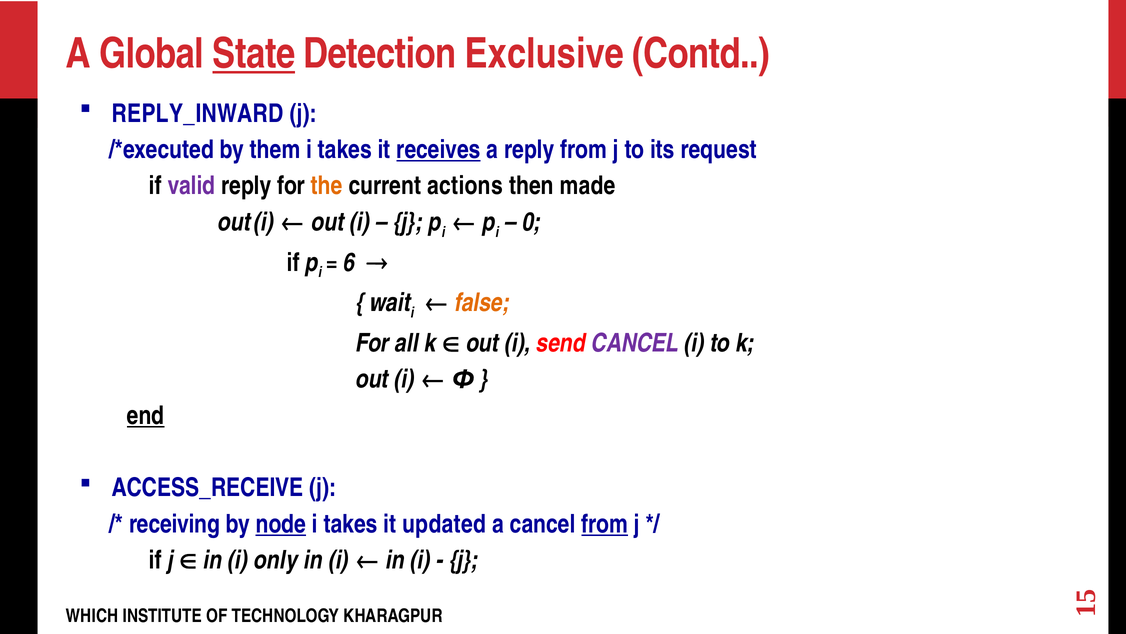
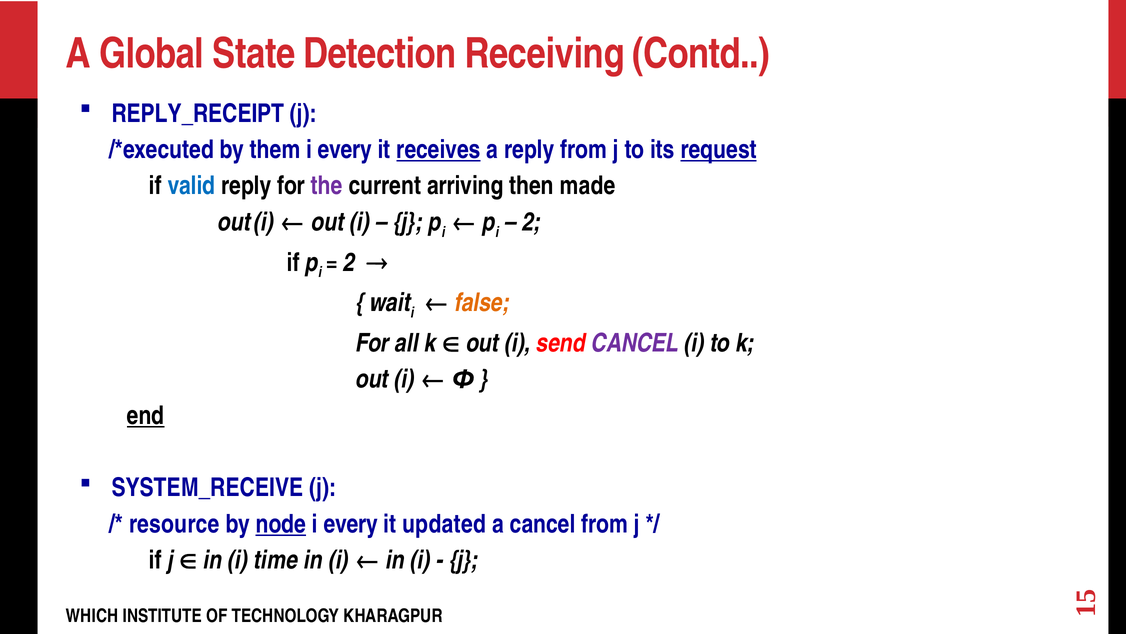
State underline: present -> none (254, 54)
Exclusive: Exclusive -> Receiving (545, 54)
REPLY_INWARD: REPLY_INWARD -> REPLY_RECEIPT (198, 114)
takes: takes -> every (345, 150)
request underline: none -> present (719, 150)
valid colour: purple -> blue (191, 186)
the colour: orange -> purple (327, 186)
actions: actions -> arriving (465, 186)
0: 0 -> 2 (532, 222)
6: 6 -> 2 (349, 262)
ACCESS_RECEIVE: ACCESS_RECEIVE -> SYSTEM_RECEIVE (208, 487)
receiving: receiving -> resource (174, 523)
takes: takes -> every (351, 523)
from underline: present -> none (605, 523)
only: only -> time (276, 560)
